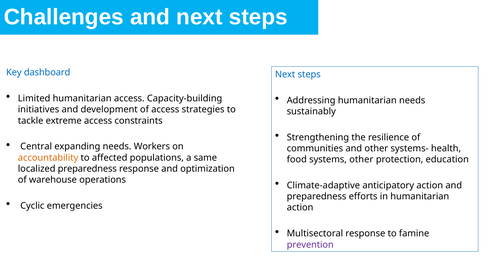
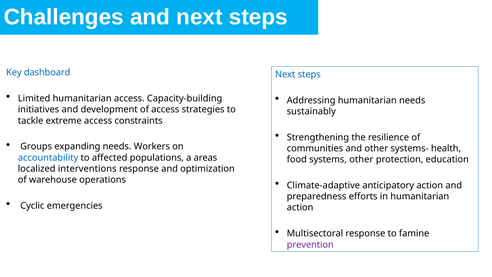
Central: Central -> Groups (36, 147)
accountability colour: orange -> blue (48, 158)
same: same -> areas (205, 158)
localized preparedness: preparedness -> interventions (87, 169)
